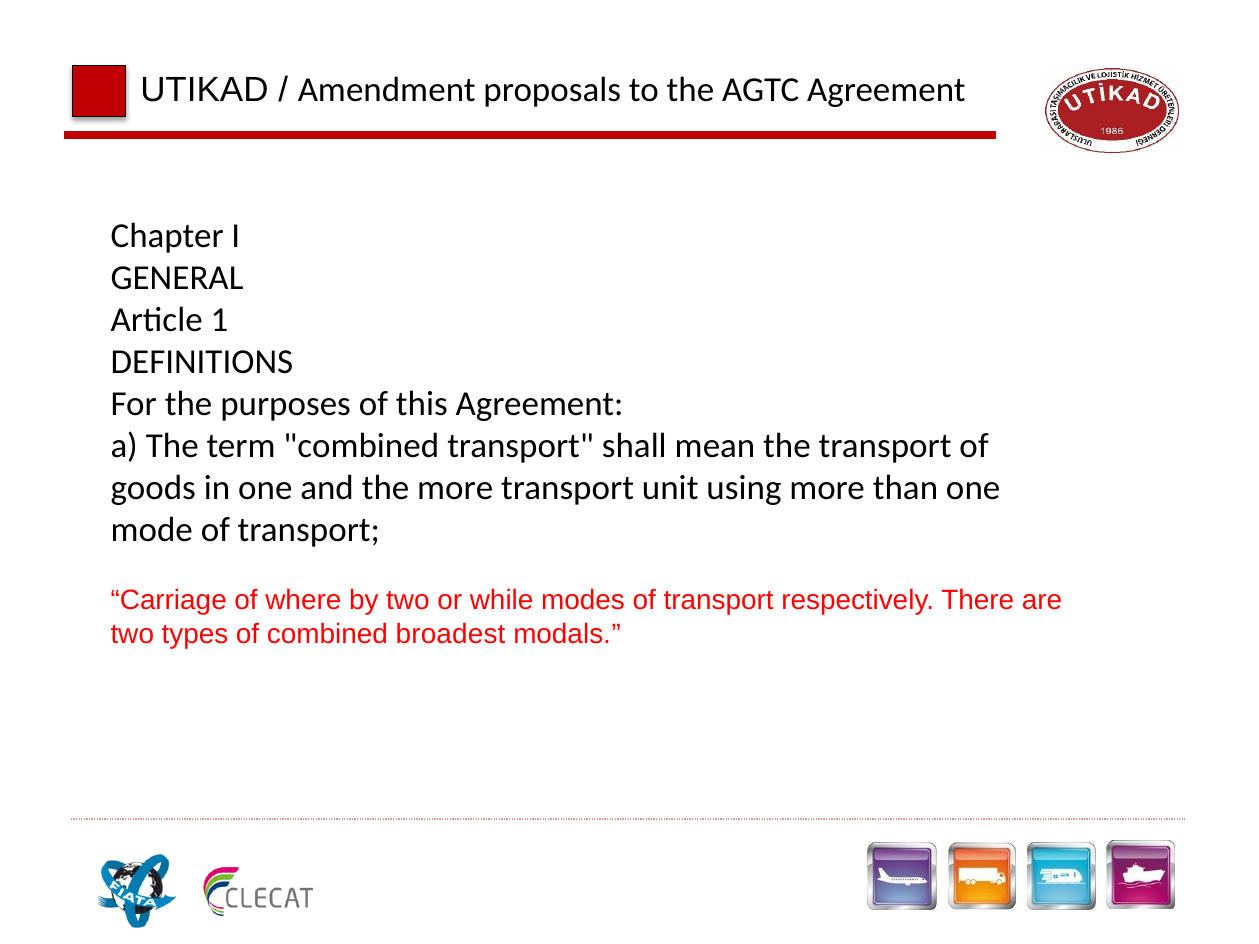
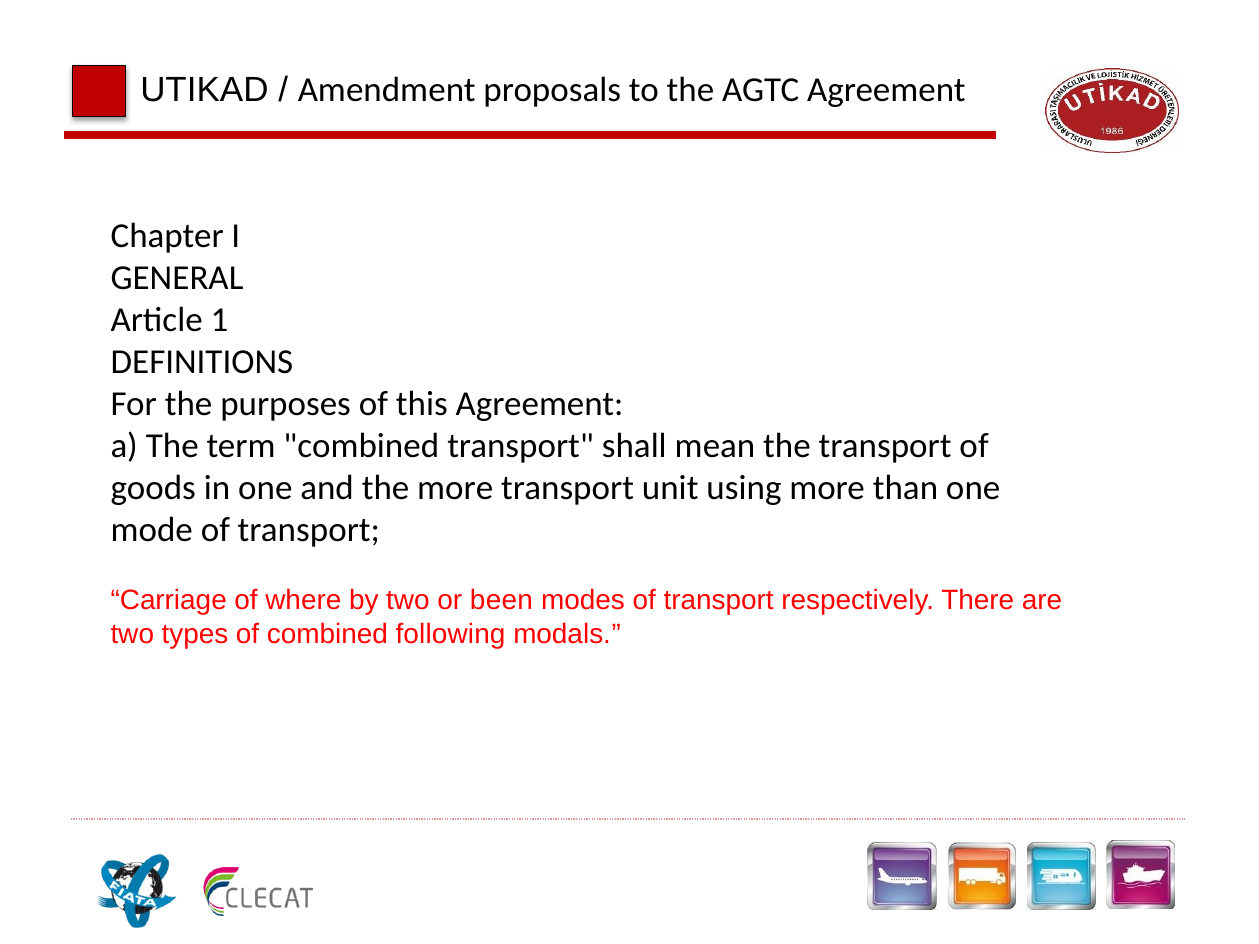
while: while -> been (501, 601)
broadest: broadest -> following (451, 634)
